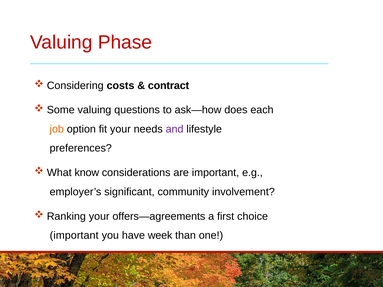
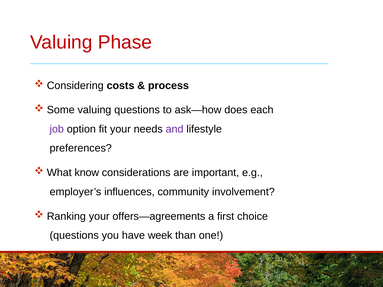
contract: contract -> process (168, 86)
job colour: orange -> purple (57, 129)
significant: significant -> influences (129, 192)
important: important -> questions (74, 236)
